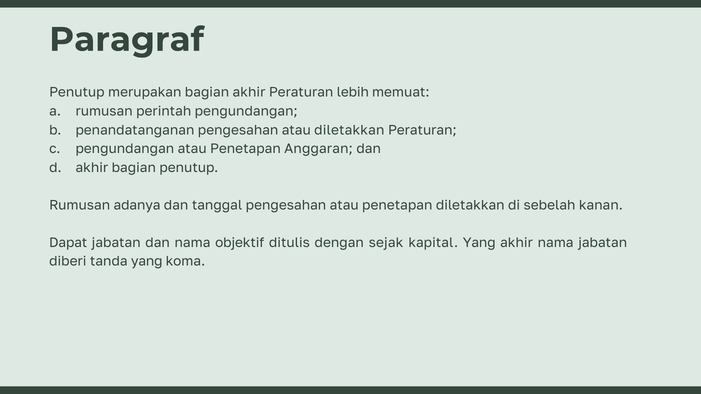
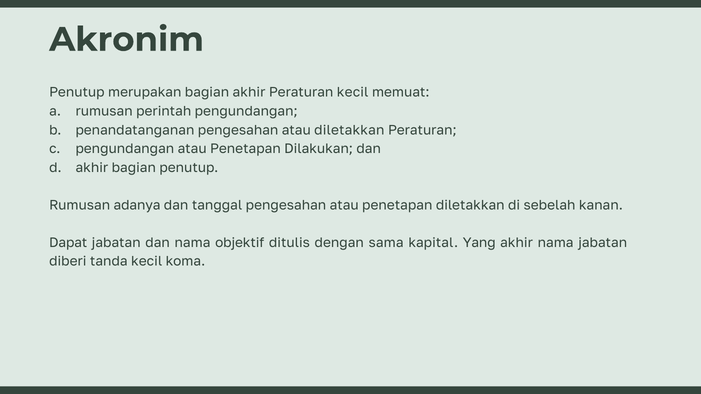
Paragraf: Paragraf -> Akronim (127, 40)
Peraturan lebih: lebih -> kecil (353, 93)
Anggaran: Anggaran -> Dilakukan (319, 149)
sejak: sejak -> sama (386, 243)
tanda yang: yang -> kecil (147, 262)
